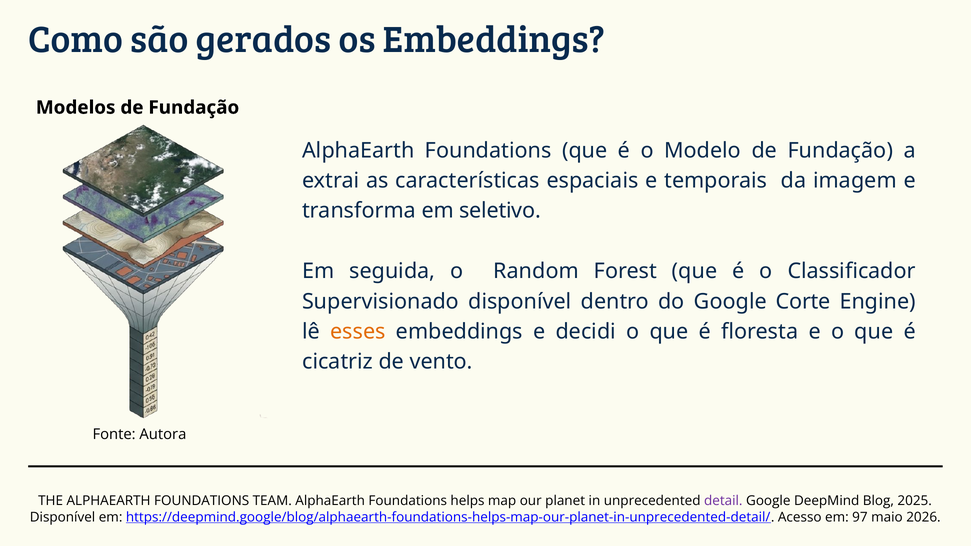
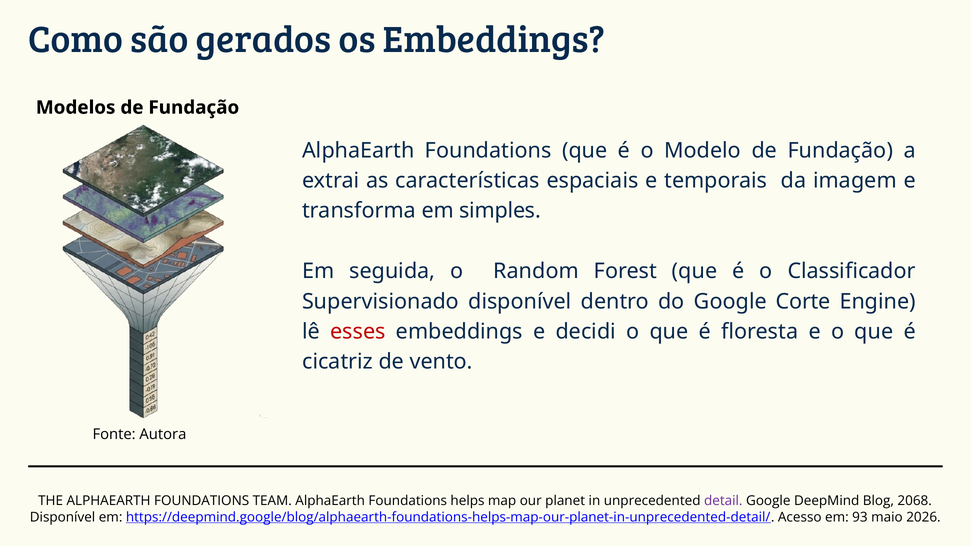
seletivo: seletivo -> simples (500, 211)
esses colour: orange -> red (358, 332)
2025: 2025 -> 2068 (915, 501)
97: 97 -> 93 (860, 517)
